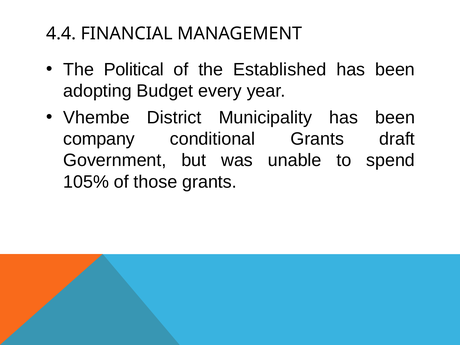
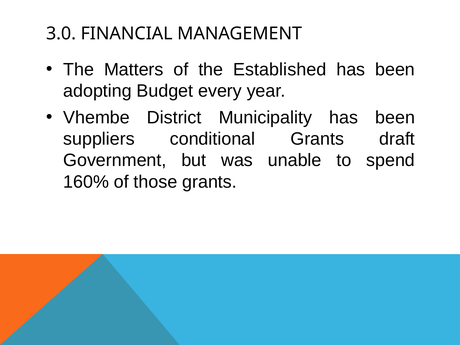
4.4: 4.4 -> 3.0 (61, 33)
Political: Political -> Matters (134, 70)
company: company -> suppliers (99, 139)
105%: 105% -> 160% (86, 182)
